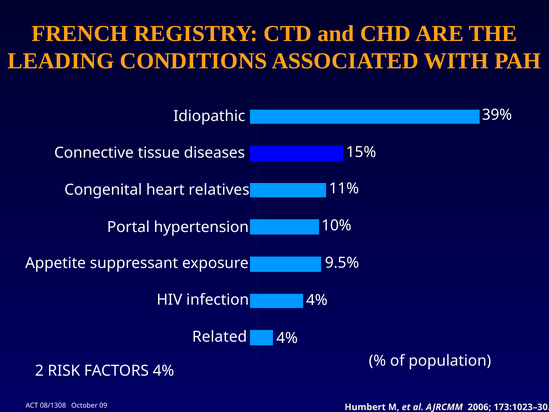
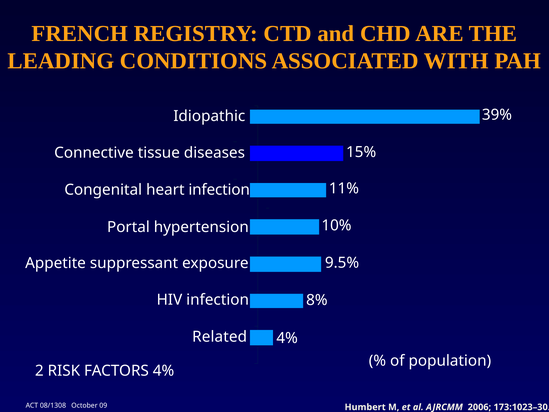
heart relatives: relatives -> infection (219, 190)
4%: 4% -> 8% (317, 300)
